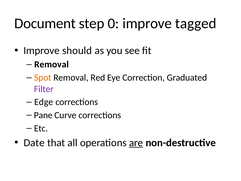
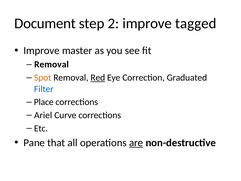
0: 0 -> 2 (113, 23)
should: should -> master (77, 51)
Red underline: none -> present (98, 78)
Filter colour: purple -> blue (44, 89)
Edge: Edge -> Place (44, 102)
Pane: Pane -> Ariel (43, 115)
Date: Date -> Pane (34, 142)
